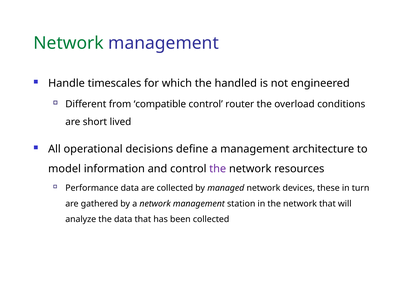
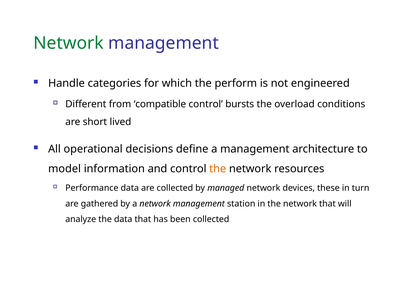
timescales: timescales -> categories (114, 83)
handled: handled -> perform (236, 83)
router: router -> bursts (240, 104)
the colour: purple -> orange (218, 169)
